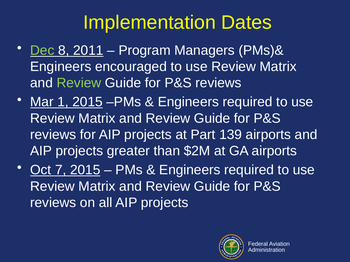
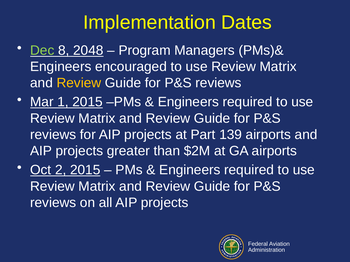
2011: 2011 -> 2048 (88, 50)
Review colour: light green -> yellow (79, 83)
7: 7 -> 2 (61, 170)
